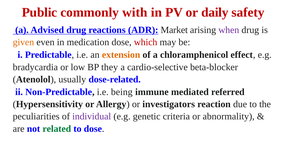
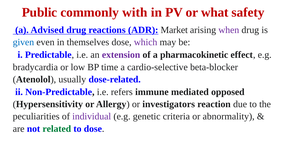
daily: daily -> what (215, 12)
given colour: orange -> blue (23, 42)
medication: medication -> themselves (88, 42)
which colour: red -> purple (146, 42)
extension colour: orange -> purple (121, 55)
chloramphenicol: chloramphenicol -> pharmacokinetic (194, 55)
they: they -> time (110, 67)
being: being -> refers (122, 92)
referred: referred -> opposed (228, 92)
